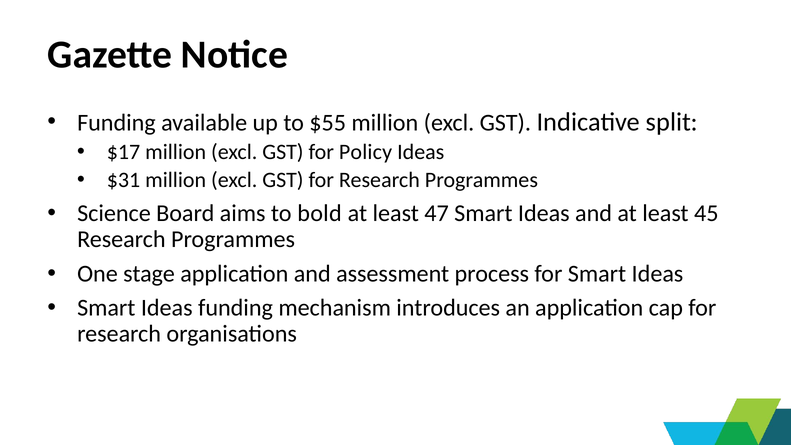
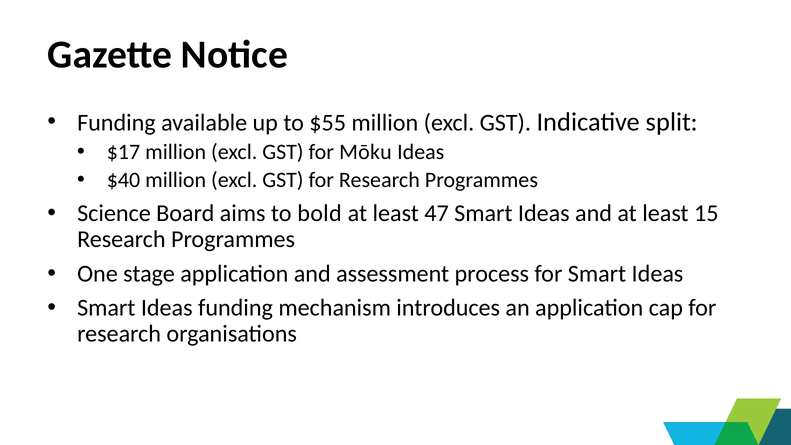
Policy: Policy -> Mōku (366, 152)
$31: $31 -> $40 (123, 180)
45: 45 -> 15 (706, 213)
